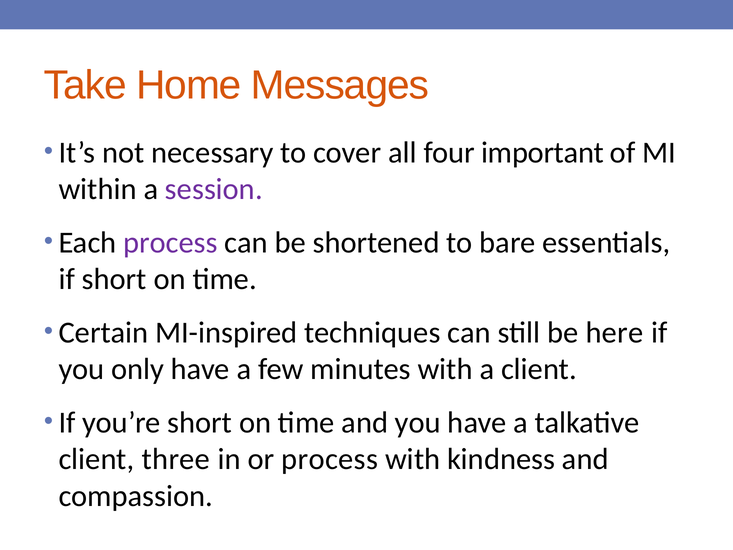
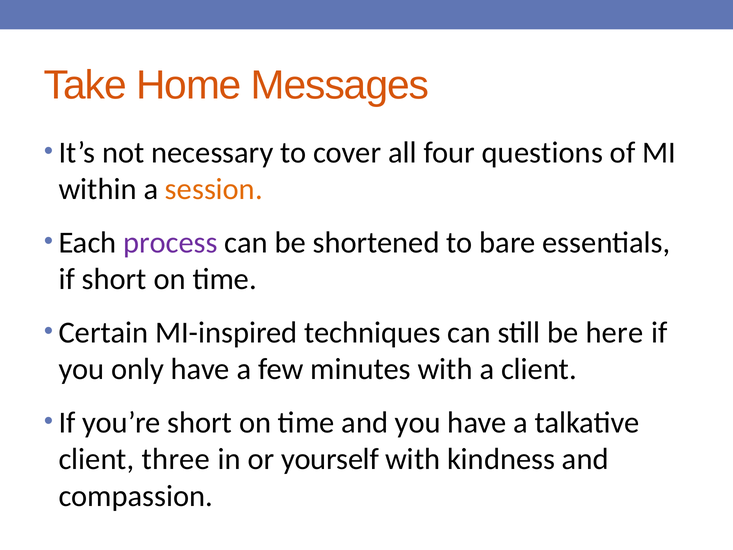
important: important -> questions (542, 152)
session colour: purple -> orange (214, 189)
or process: process -> yourself (330, 459)
